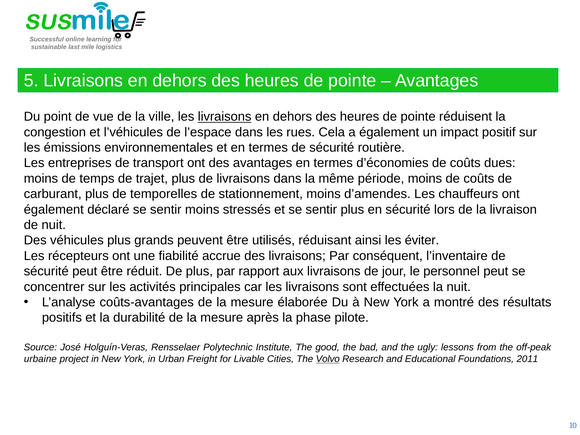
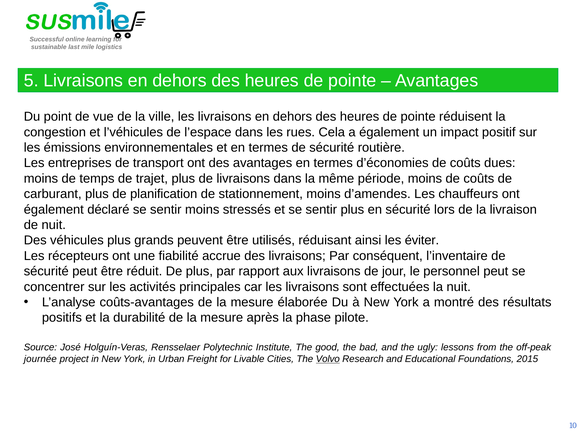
livraisons underline: present -> none (225, 117)
temporelles: temporelles -> planification (164, 194)
urbaine: urbaine -> journée (40, 359)
2011: 2011 -> 2015 (527, 359)
